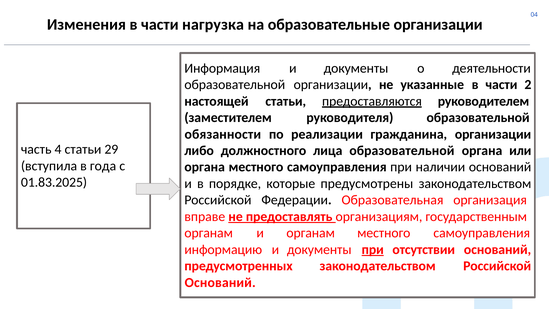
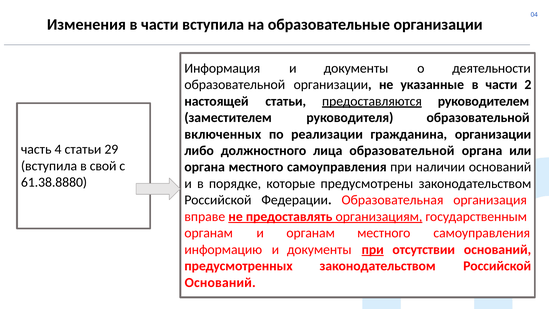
части нагрузка: нагрузка -> вступила (213, 25)
обязанности: обязанности -> включенных (223, 134)
года: года -> свой (103, 166)
01.83.2025: 01.83.2025 -> 61.38.8880 (54, 182)
организациям underline: none -> present (379, 216)
